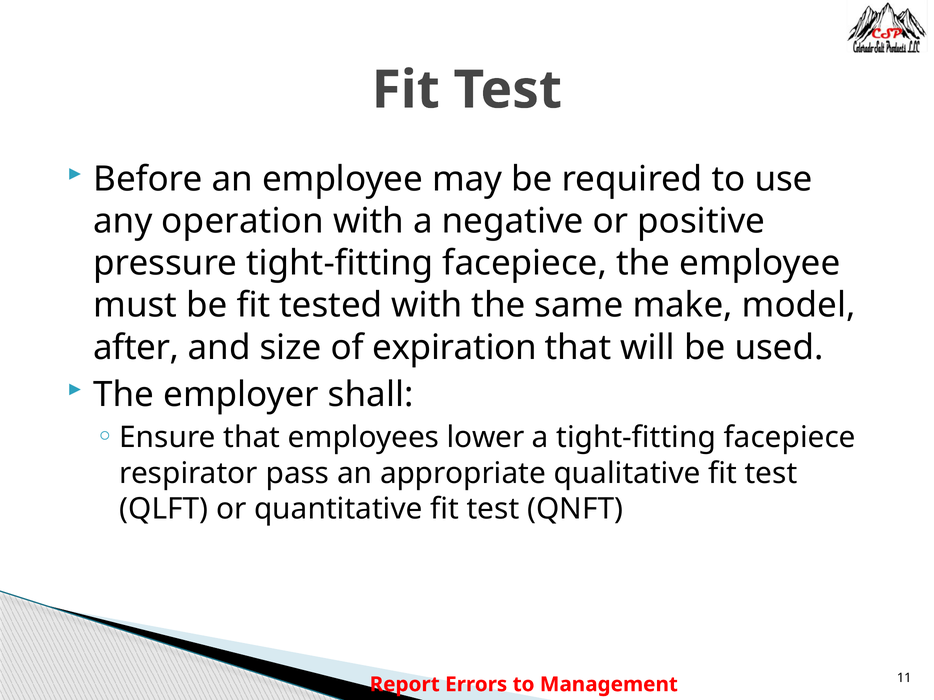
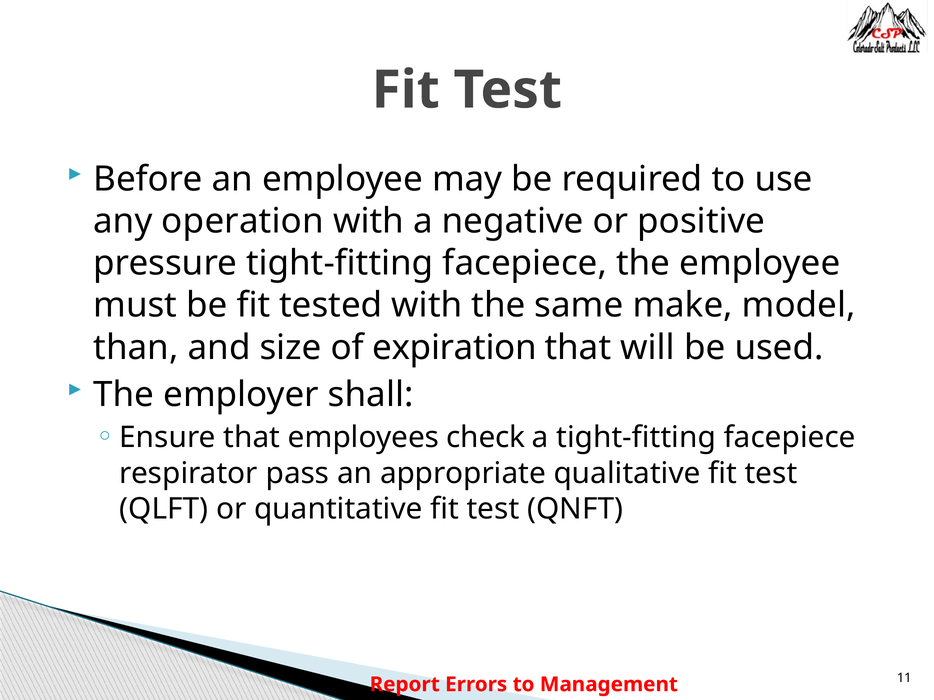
after: after -> than (136, 348)
lower: lower -> check (486, 438)
